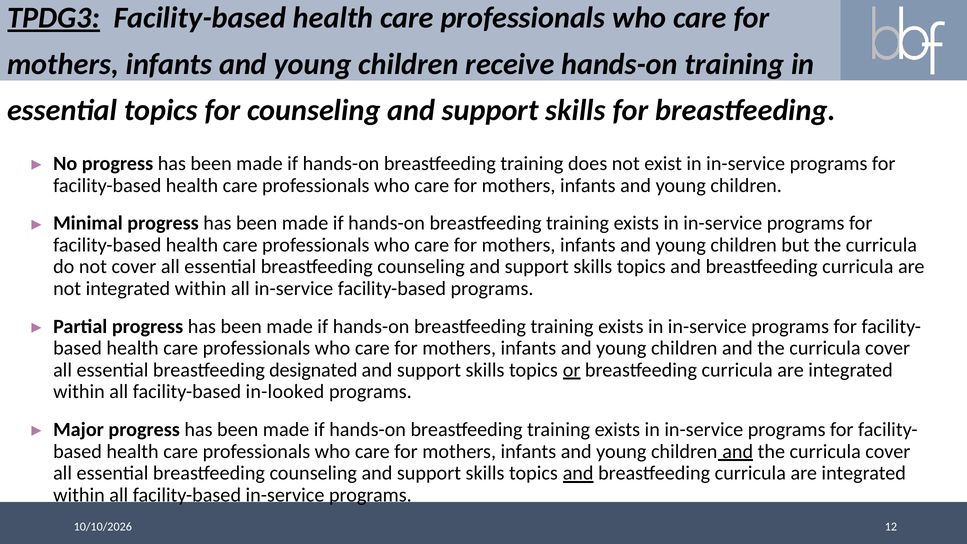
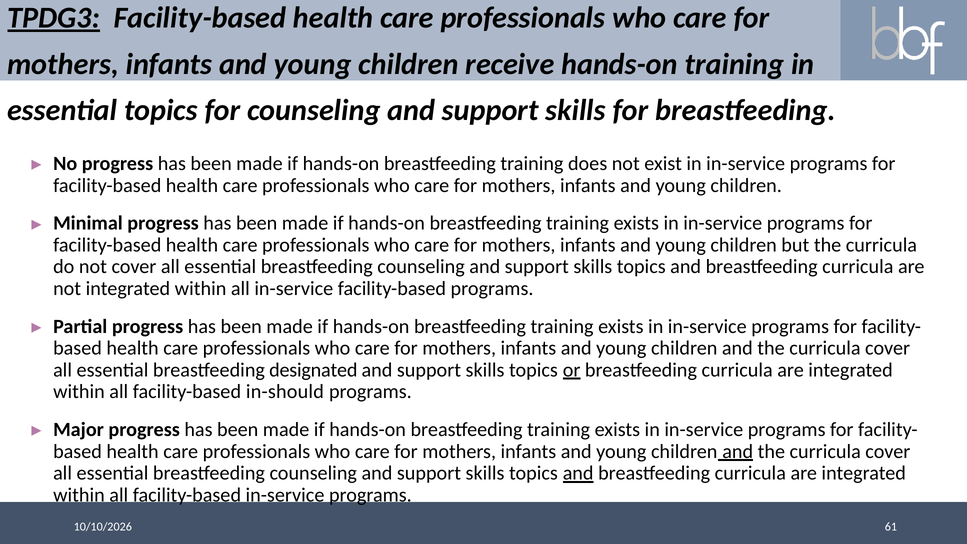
in-looked: in-looked -> in-should (285, 392)
12: 12 -> 61 (891, 527)
